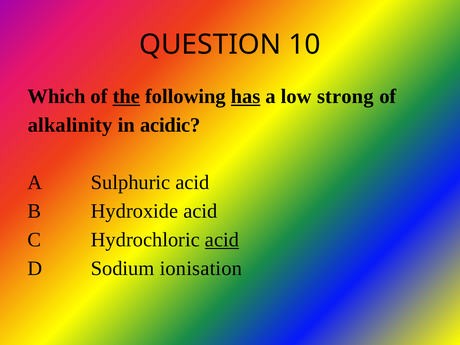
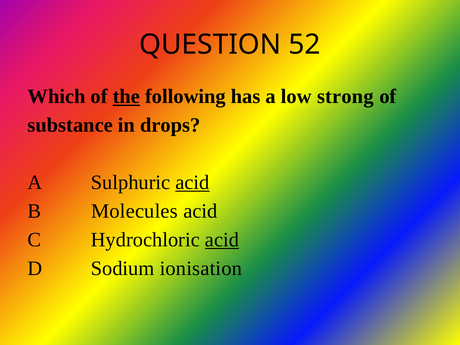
10: 10 -> 52 (305, 45)
has underline: present -> none (246, 96)
alkalinity: alkalinity -> substance (70, 125)
acidic: acidic -> drops (170, 125)
acid underline: none -> present (192, 182)
Hydroxide: Hydroxide -> Molecules (134, 211)
